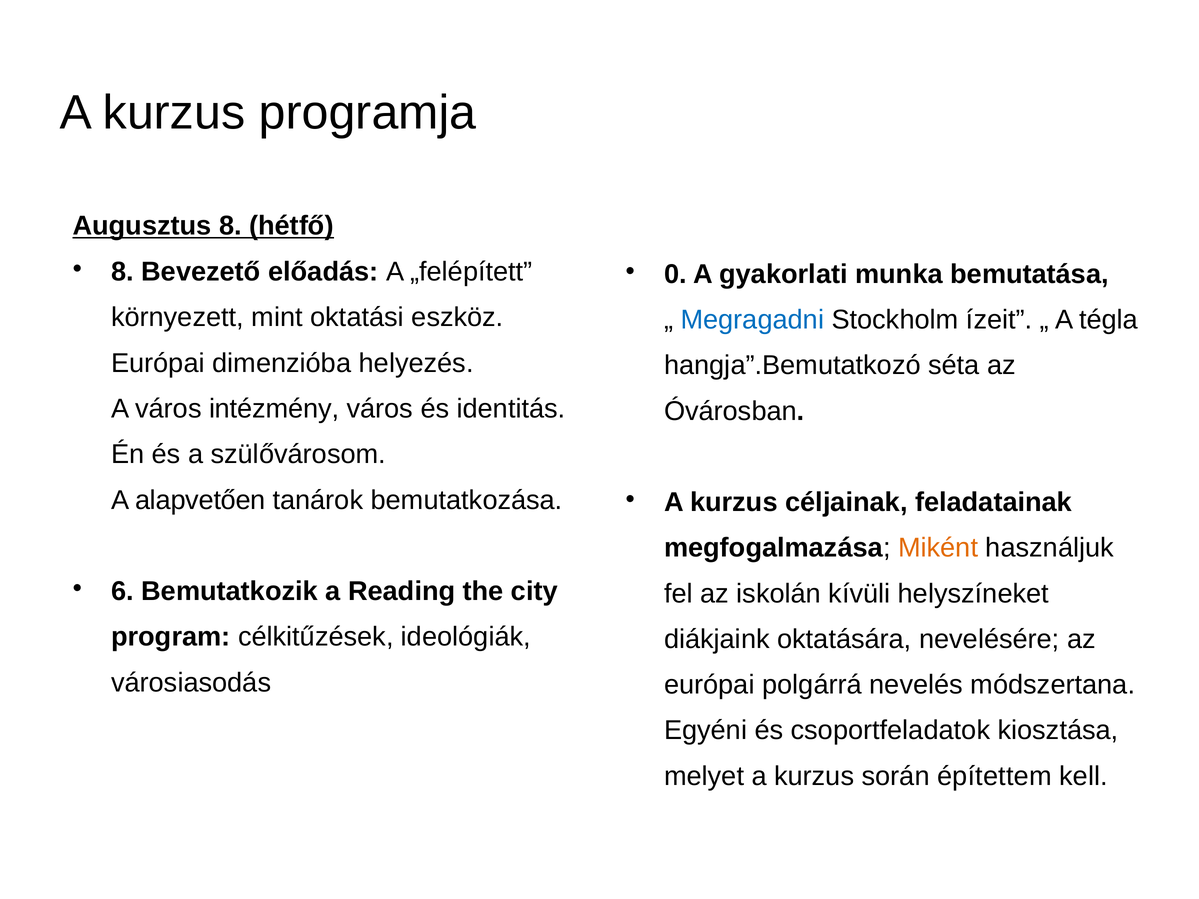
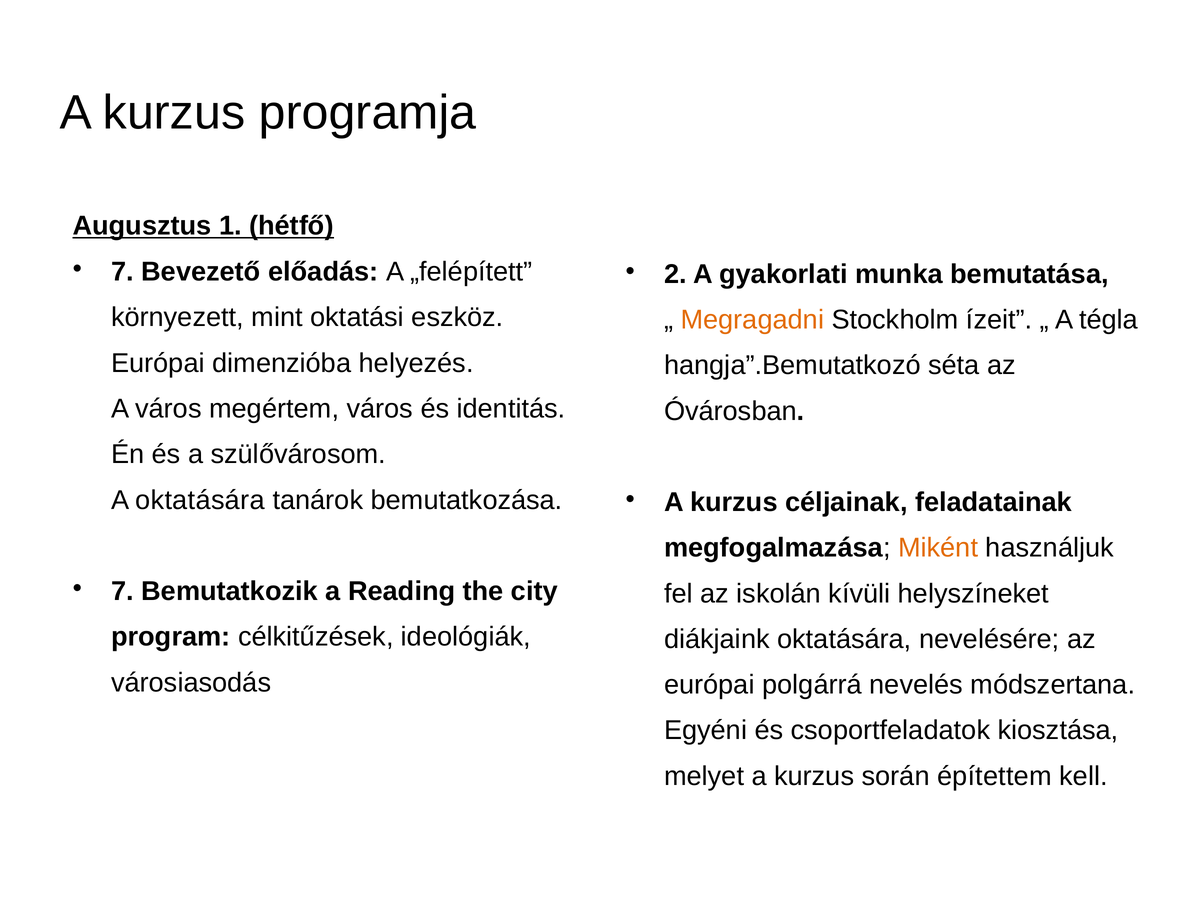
Augusztus 8: 8 -> 1 (230, 226)
8: 8 -> 7 (123, 272)
0: 0 -> 2 (675, 274)
Megragadni colour: blue -> orange (752, 320)
intézmény: intézmény -> megértem (274, 409)
A alapvetően: alapvetően -> oktatására (200, 500)
6: 6 -> 7 (123, 591)
